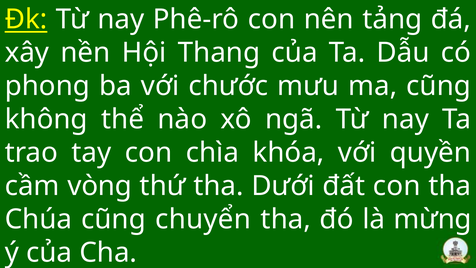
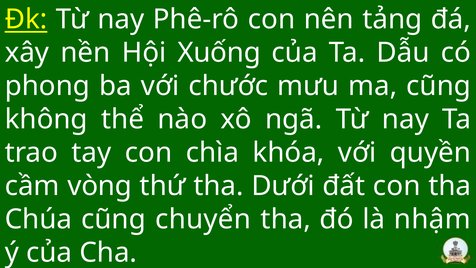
Thang: Thang -> Xuống (219, 53)
mừng: mừng -> nhậm (432, 219)
